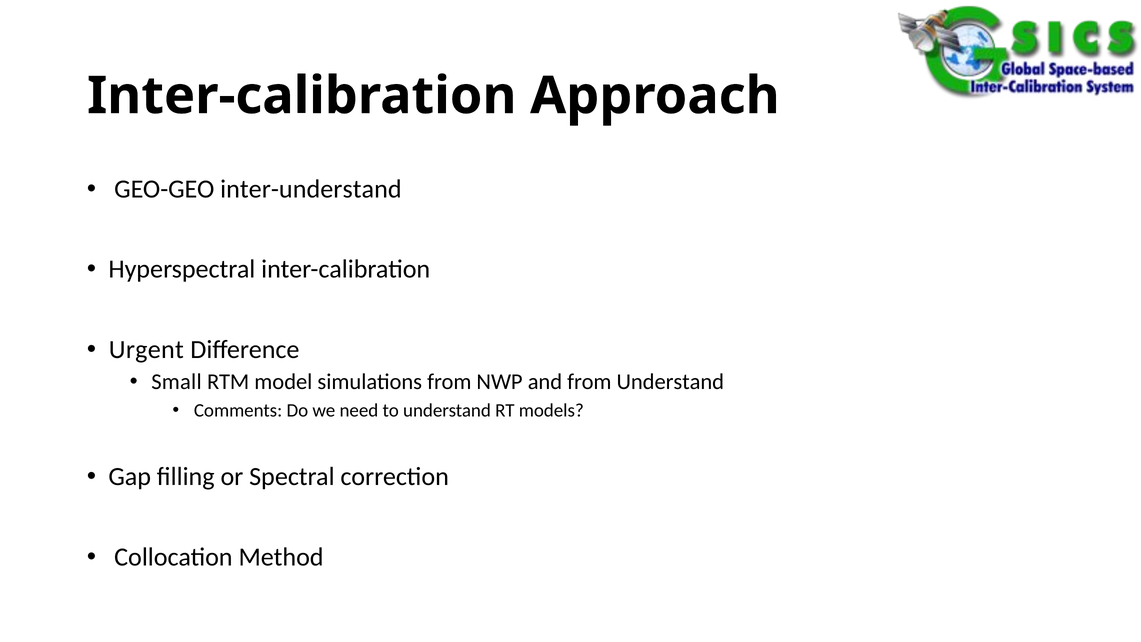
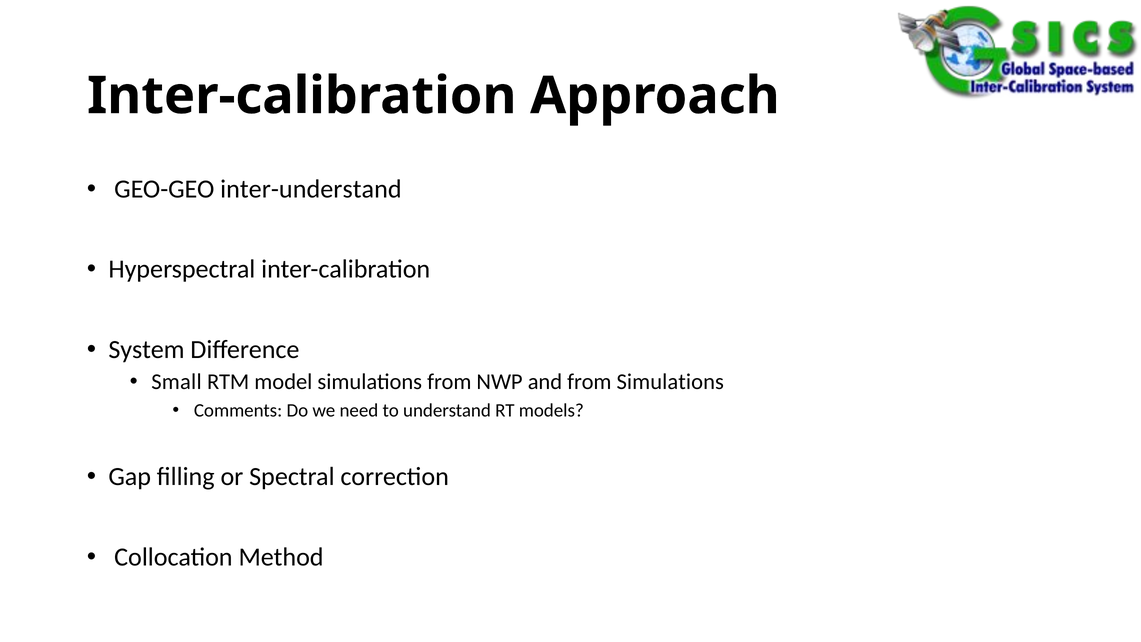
Urgent: Urgent -> System (146, 350)
from Understand: Understand -> Simulations (670, 382)
